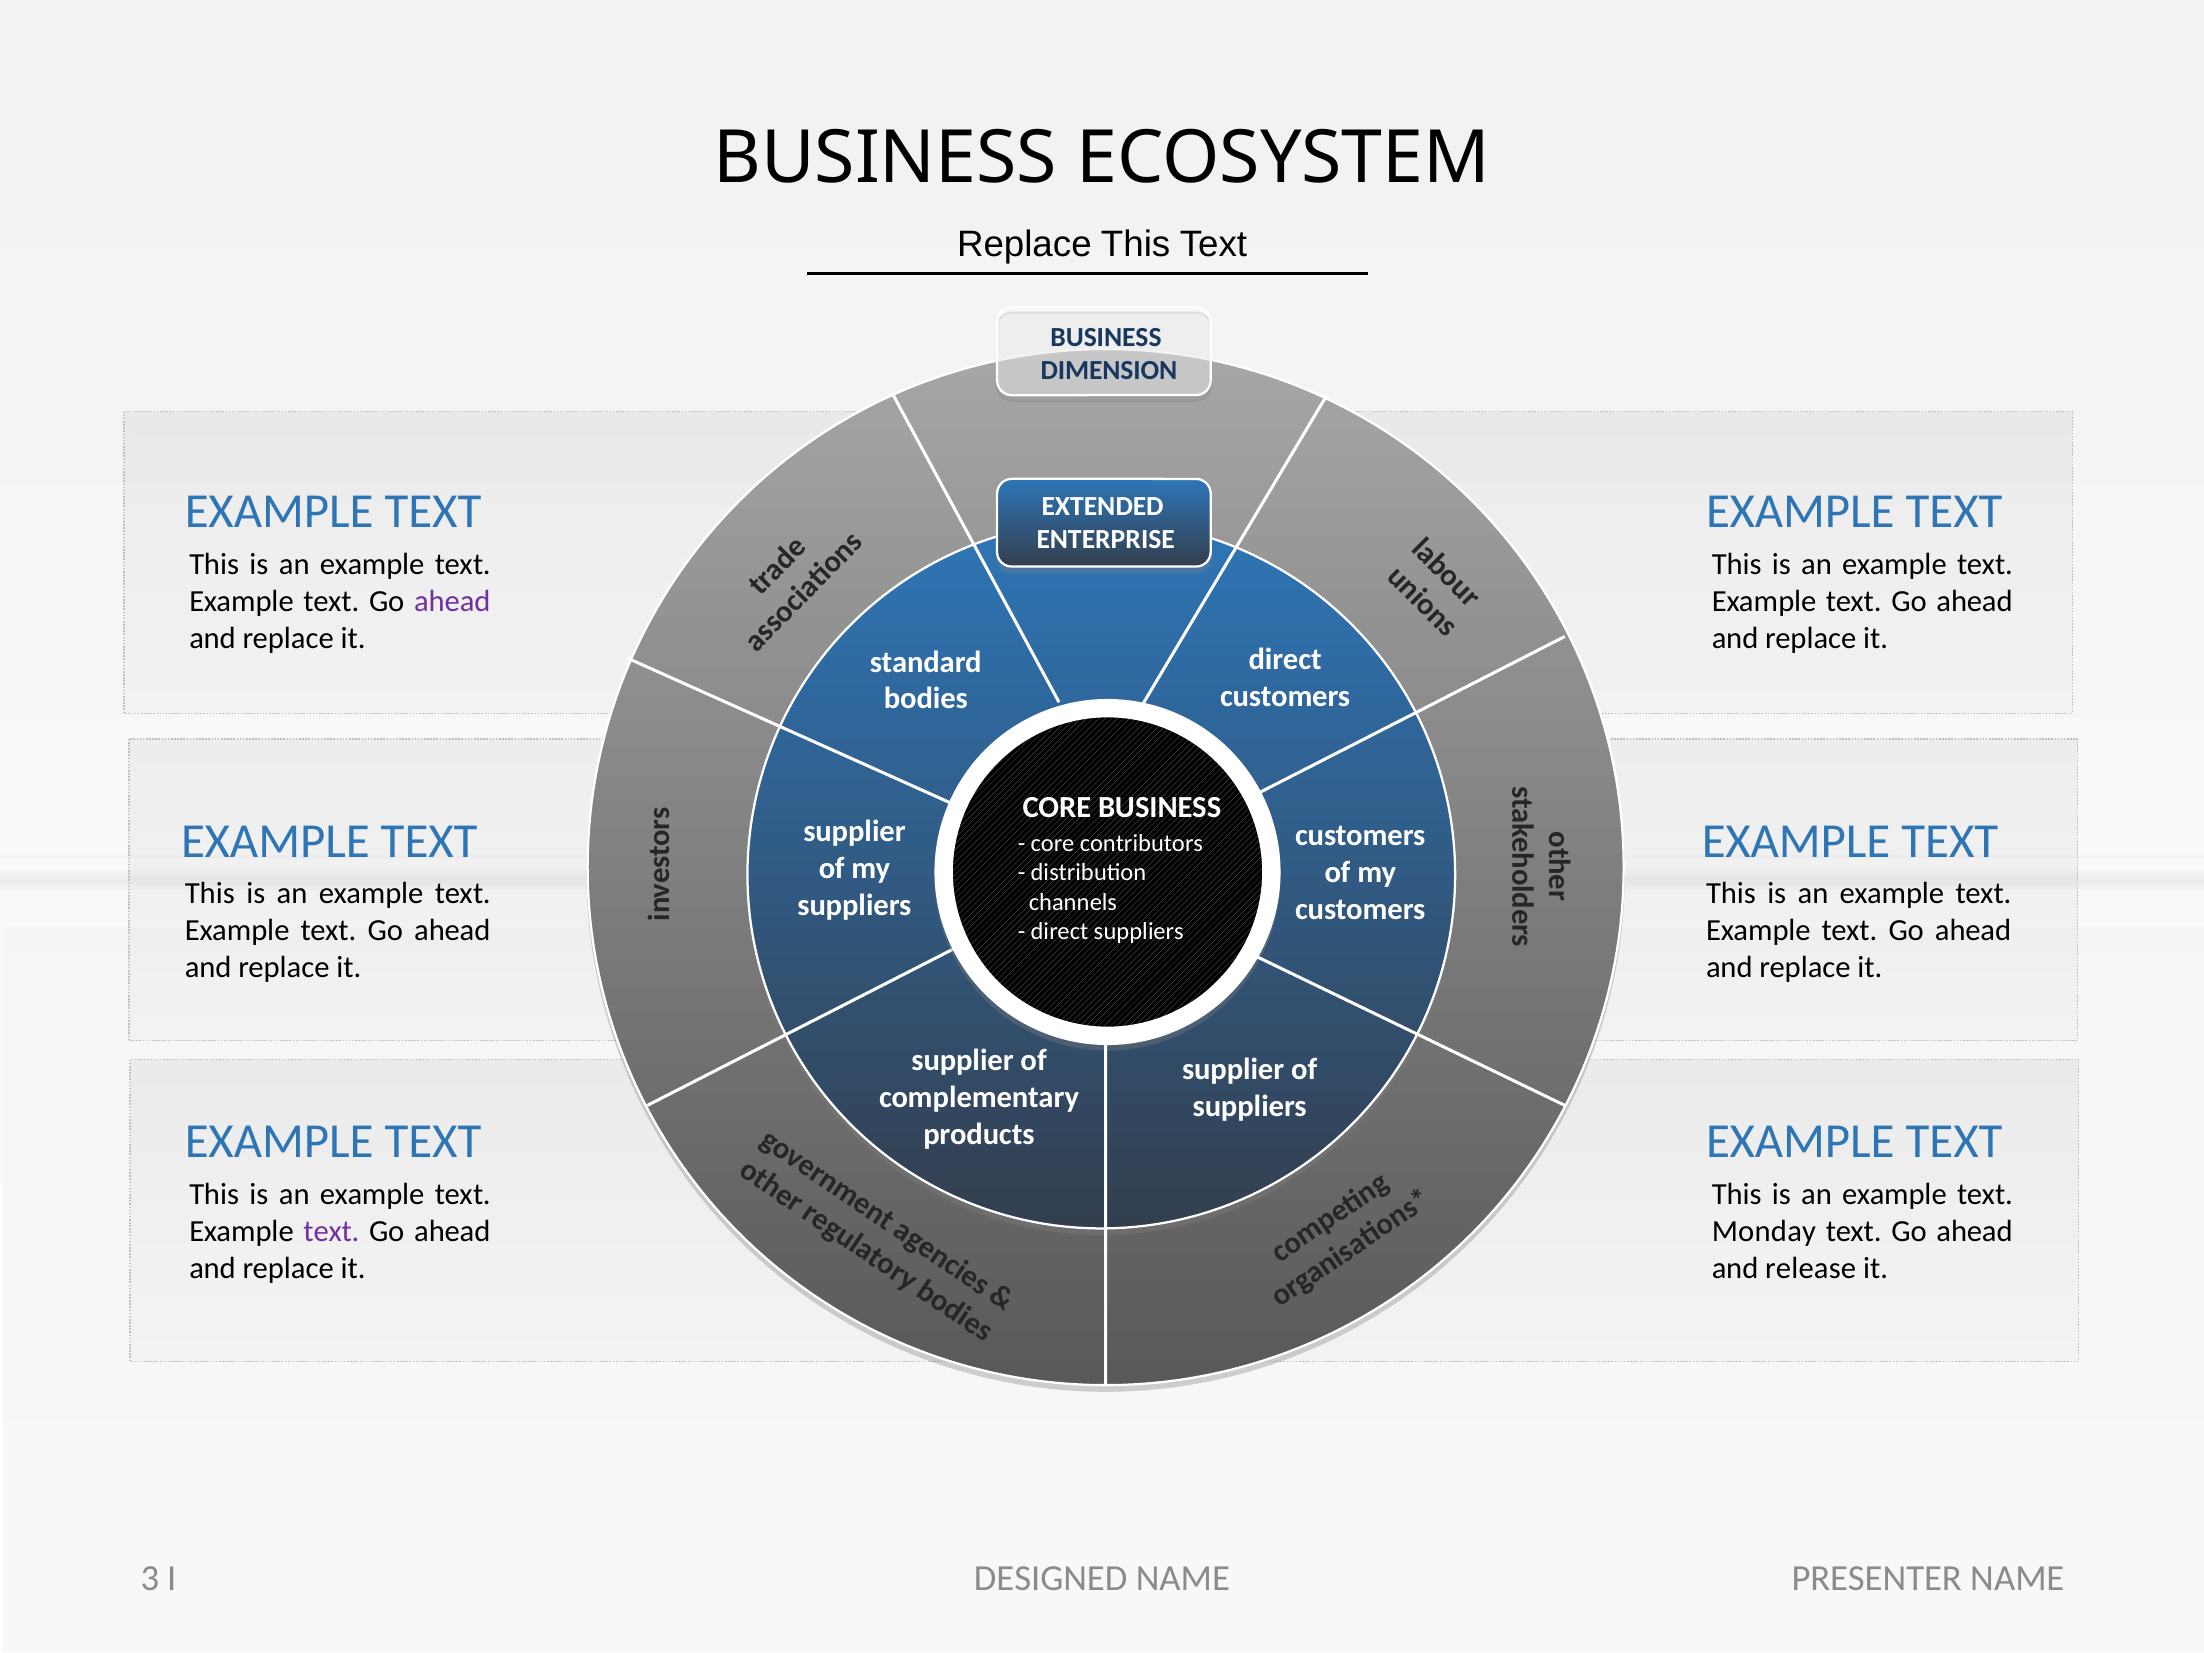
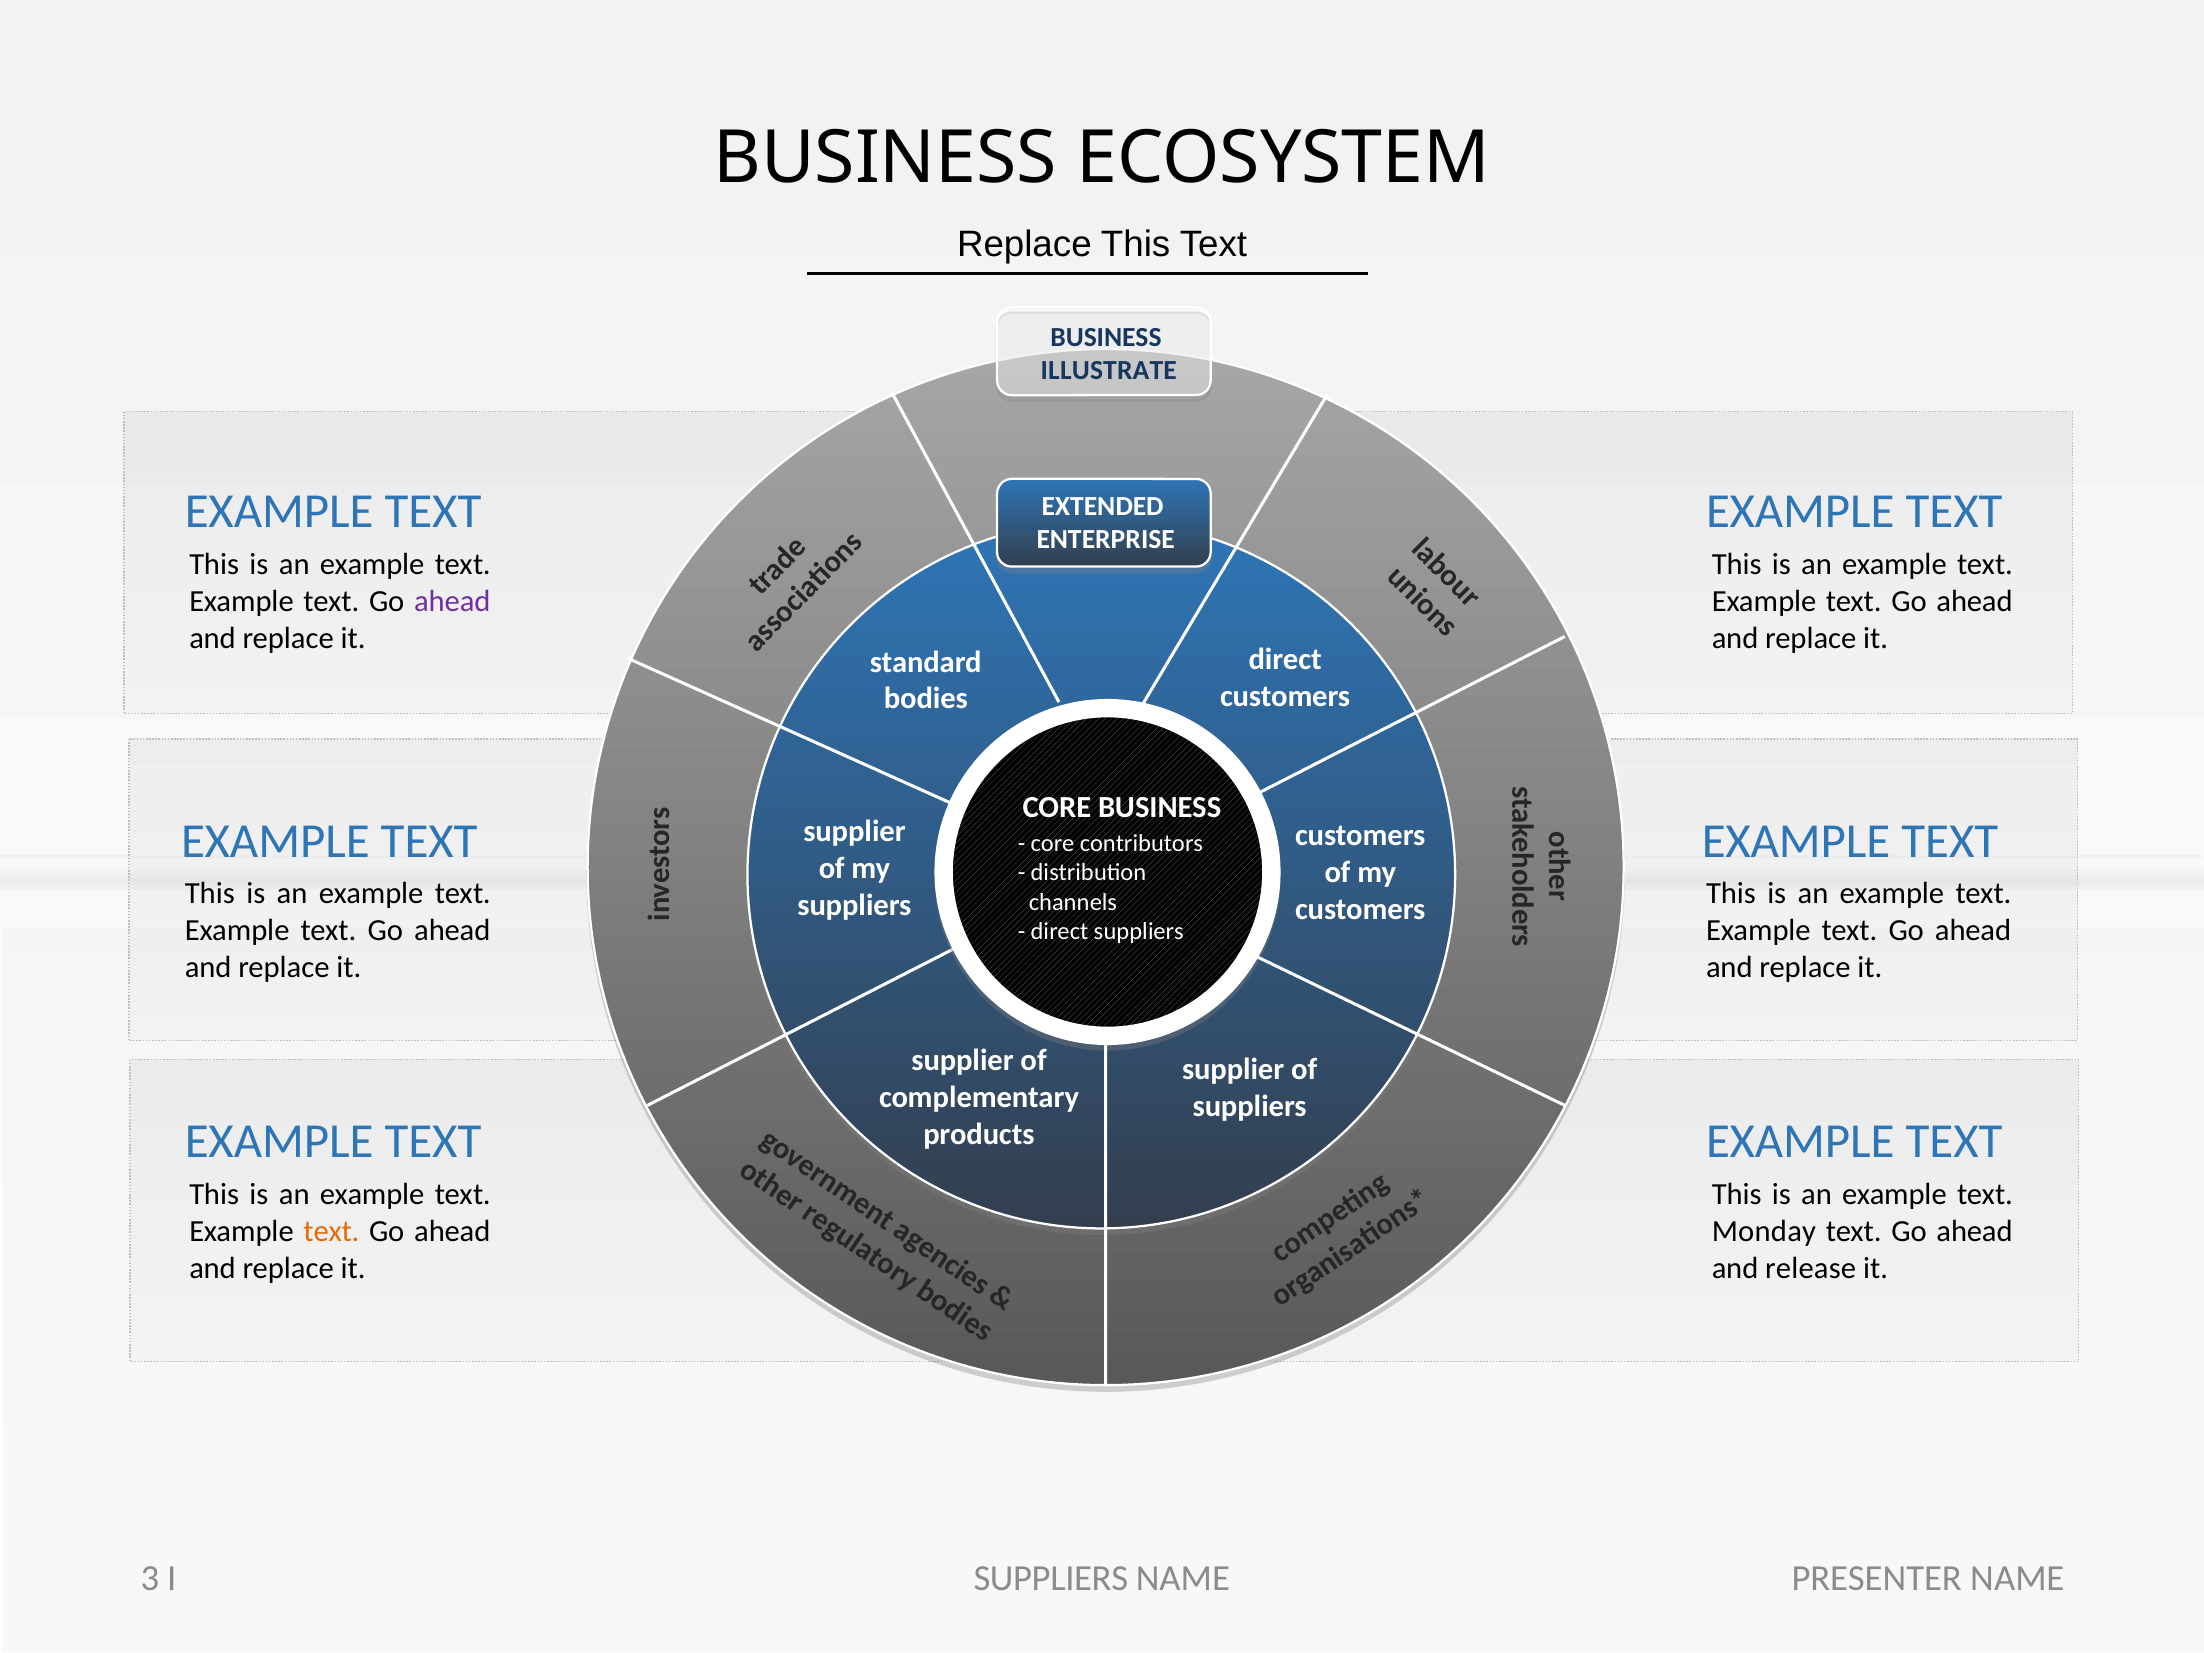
DIMENSION: DIMENSION -> ILLUSTRATE (1109, 370)
text colour: purple -> orange (331, 1231)
DESIGNED: DESIGNED -> SUPPLIERS (1051, 1579)
